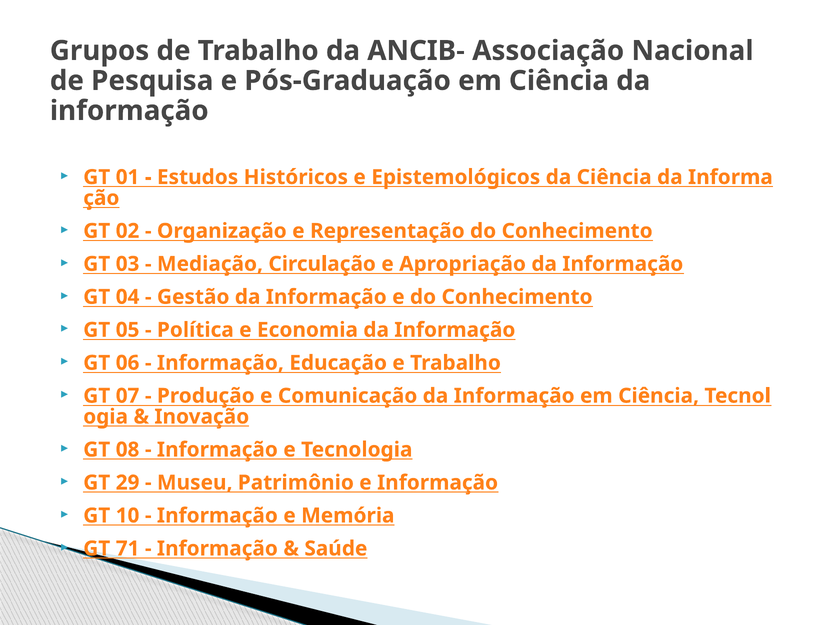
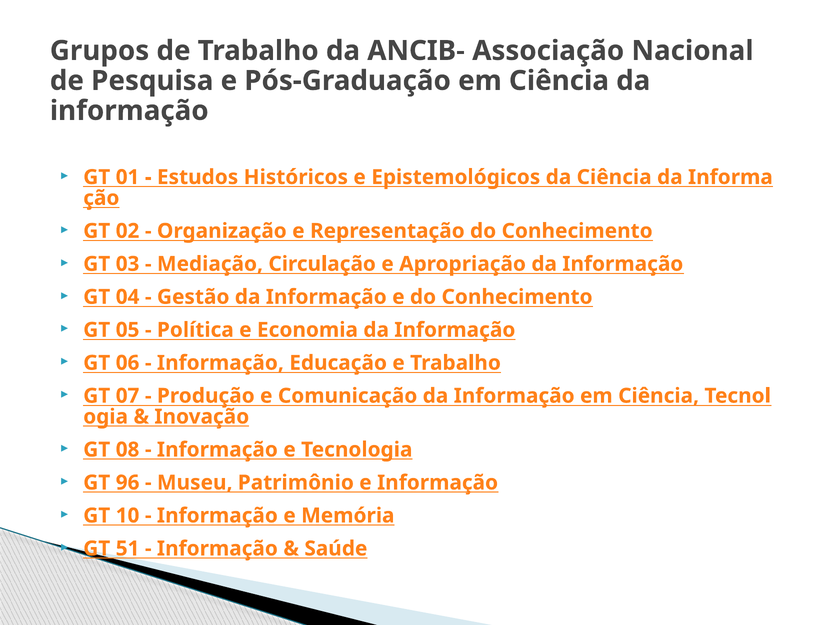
29: 29 -> 96 (128, 482)
71: 71 -> 51 (128, 548)
